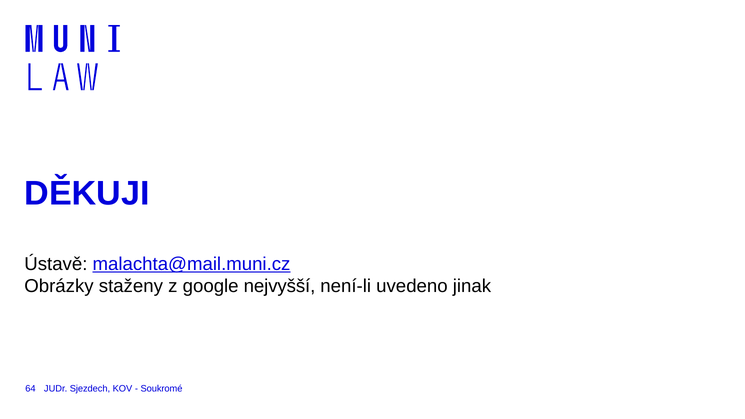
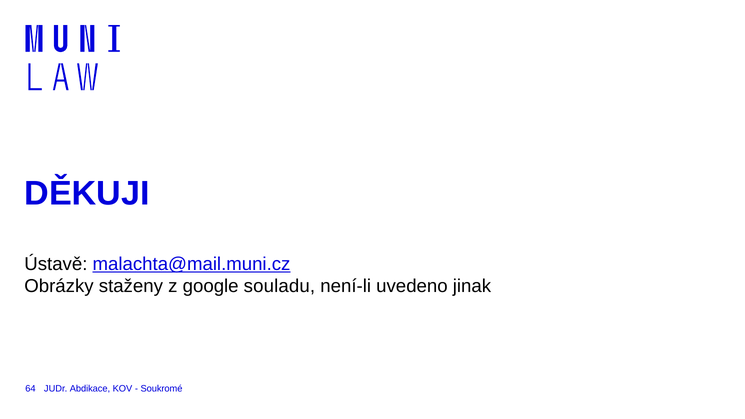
nejvyšší: nejvyšší -> souladu (279, 286)
Sjezdech: Sjezdech -> Abdikace (90, 389)
